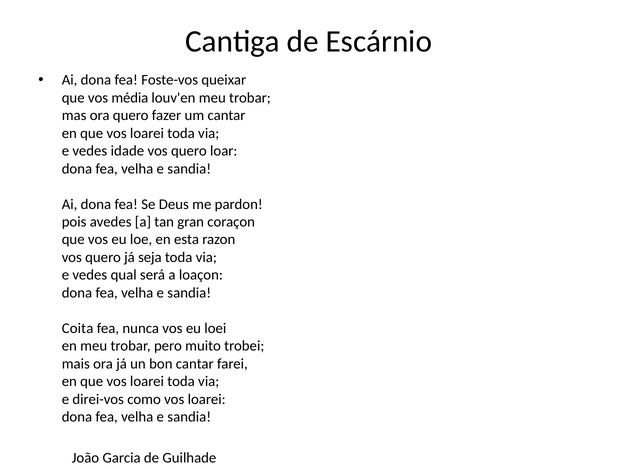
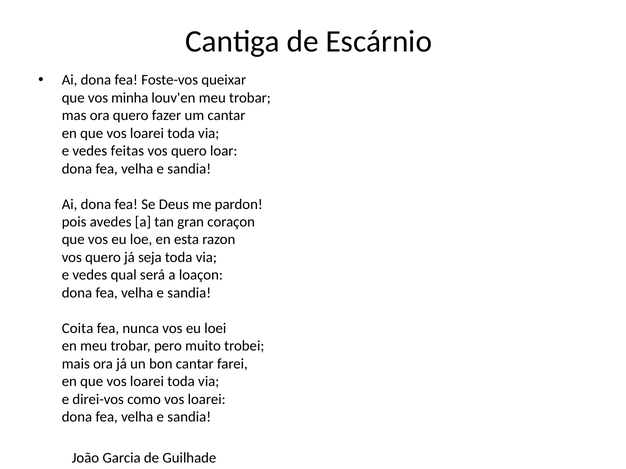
média: média -> minha (130, 98)
idade: idade -> feitas (127, 151)
